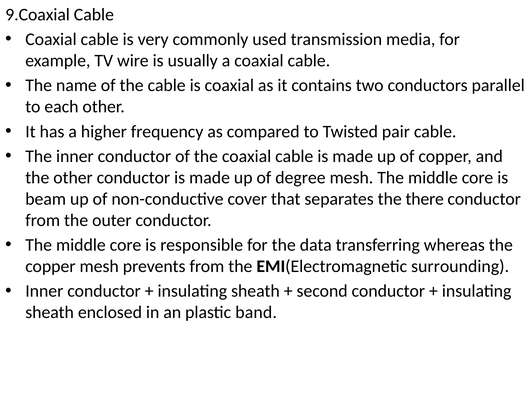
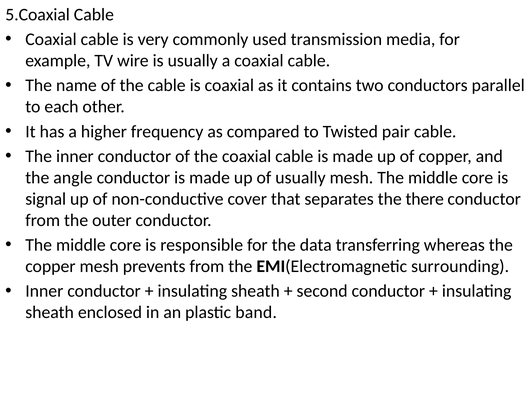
9.Coaxial: 9.Coaxial -> 5.Coaxial (38, 15)
the other: other -> angle (73, 178)
of degree: degree -> usually (300, 178)
beam: beam -> signal (46, 199)
